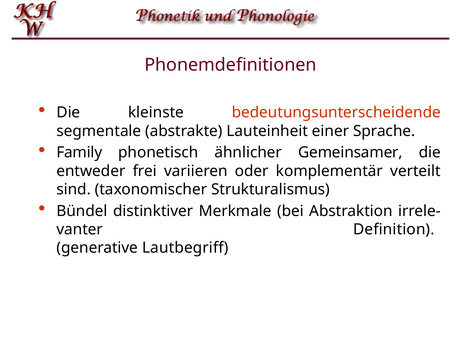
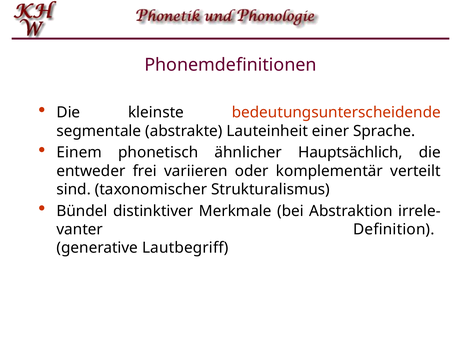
Family: Family -> Einem (79, 152)
Gemeinsamer: Gemeinsamer -> Hauptsächlich (350, 152)
